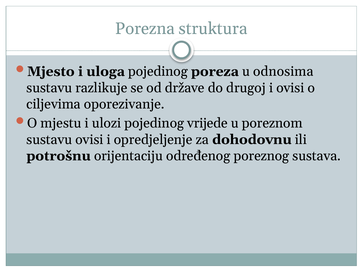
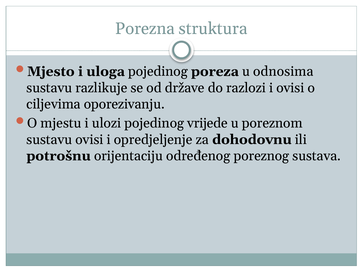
drugoj: drugoj -> razlozi (246, 88)
oporezivanje: oporezivanje -> oporezivanju (124, 104)
